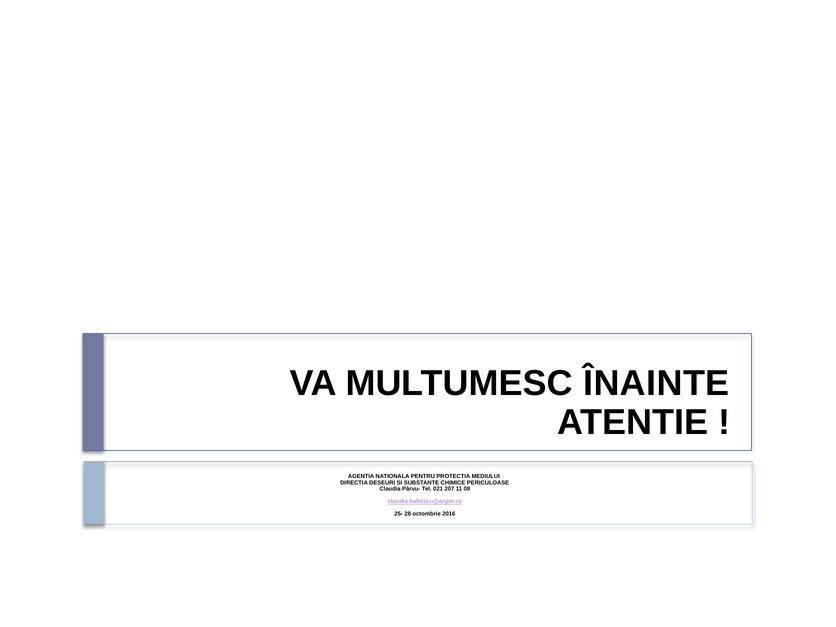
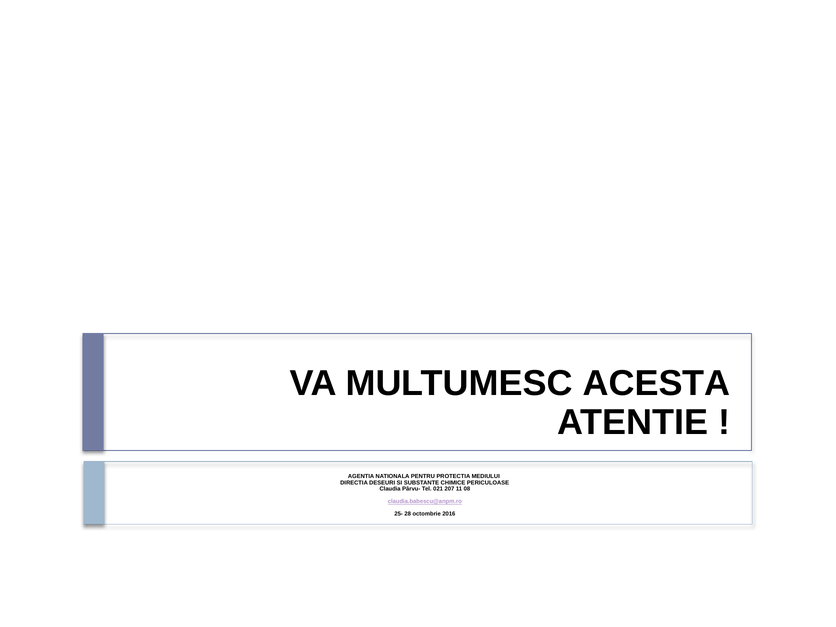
ÎNAINTE: ÎNAINTE -> ACESTA (657, 384)
